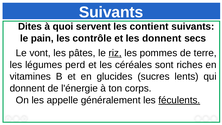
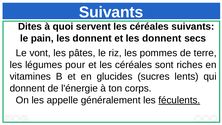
servent les contient: contient -> céréales (149, 27)
pain les contrôle: contrôle -> donnent (92, 38)
riz underline: present -> none (115, 53)
perd: perd -> pour (75, 65)
